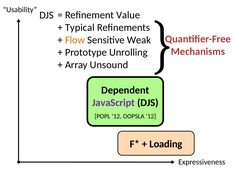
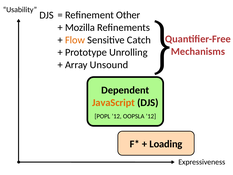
Value: Value -> Other (128, 15)
Typical: Typical -> Mozilla (80, 27)
Weak: Weak -> Catch (139, 40)
JavaScript colour: purple -> orange (113, 102)
